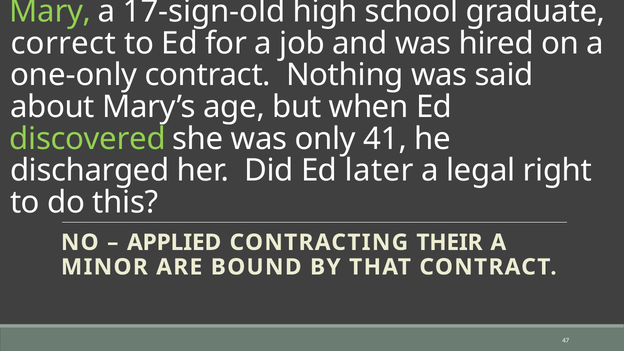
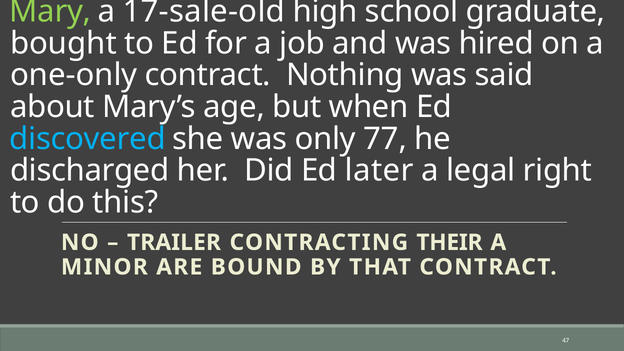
17-sign-old: 17-sign-old -> 17-sale-old (204, 11)
correct: correct -> bought (63, 43)
discovered colour: light green -> light blue (88, 139)
41: 41 -> 77 (385, 139)
APPLIED: APPLIED -> TRAILER (174, 242)
